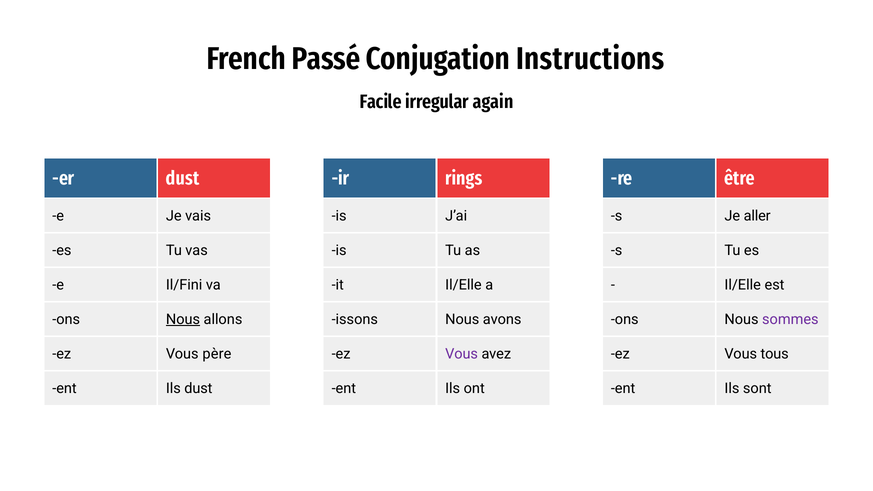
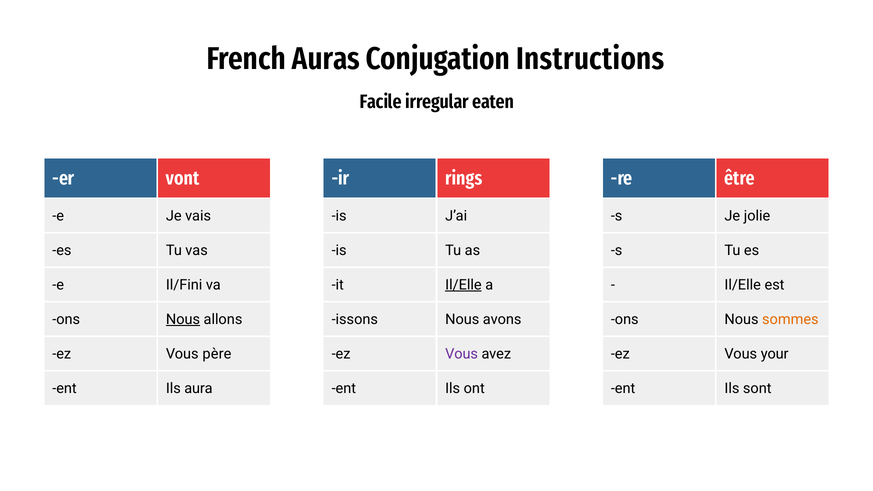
Passé: Passé -> Auras (326, 59)
again: again -> eaten (493, 102)
er dust: dust -> vont (183, 178)
aller: aller -> jolie (757, 216)
Il/Elle underline: none -> present (463, 285)
sommes colour: purple -> orange (790, 319)
tous: tous -> your (775, 354)
Ils dust: dust -> aura (198, 388)
